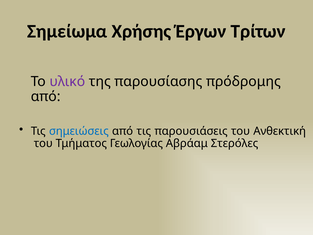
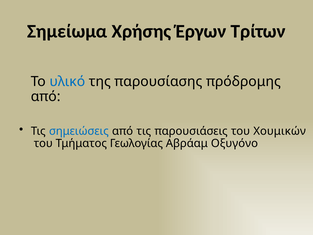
υλικό colour: purple -> blue (67, 81)
Ανθεκτική: Ανθεκτική -> Χουμικών (280, 131)
Στερόλες: Στερόλες -> Οξυγόνο (234, 143)
